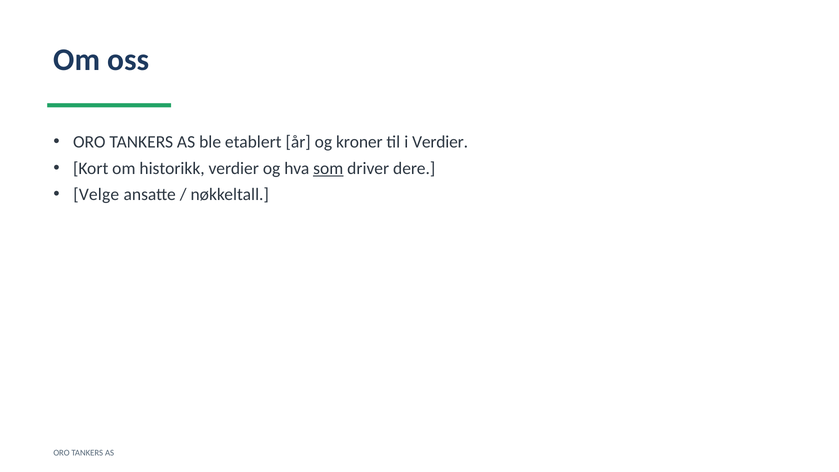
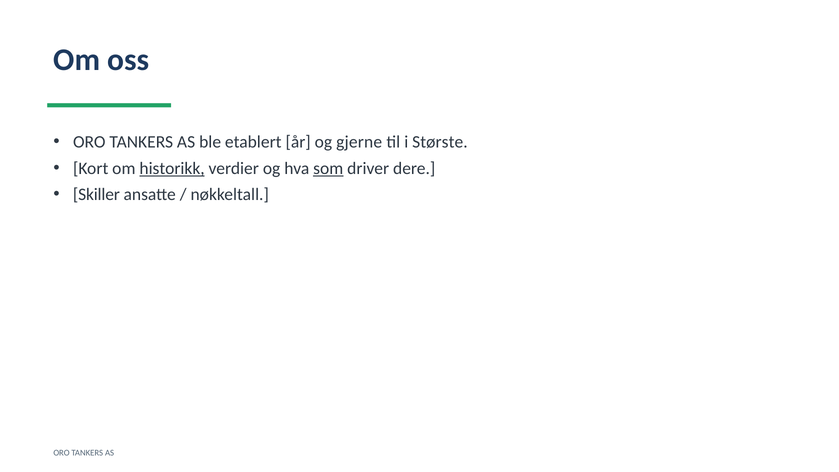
kroner: kroner -> gjerne (359, 142)
i Verdier: Verdier -> Største (440, 142)
historikk underline: none -> present (172, 168)
Velge: Velge -> Skiller (96, 195)
